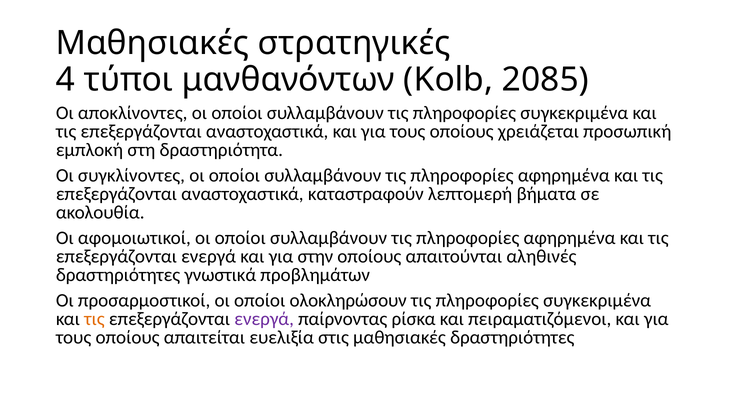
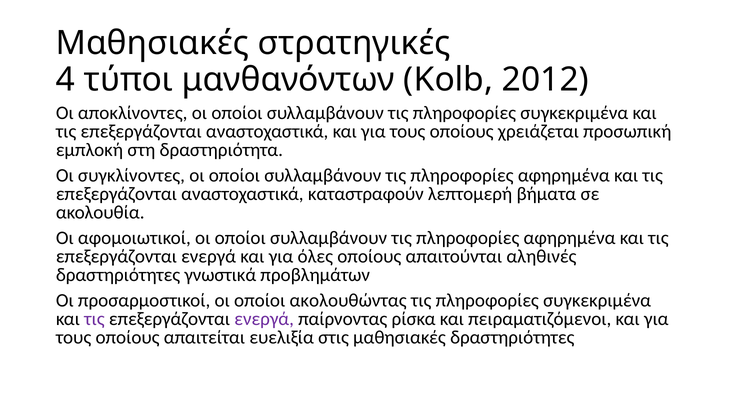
2085: 2085 -> 2012 (545, 80)
στην: στην -> όλες (315, 256)
ολοκληρώσουν: ολοκληρώσουν -> ακολουθώντας (348, 300)
τις colour: orange -> purple (94, 319)
